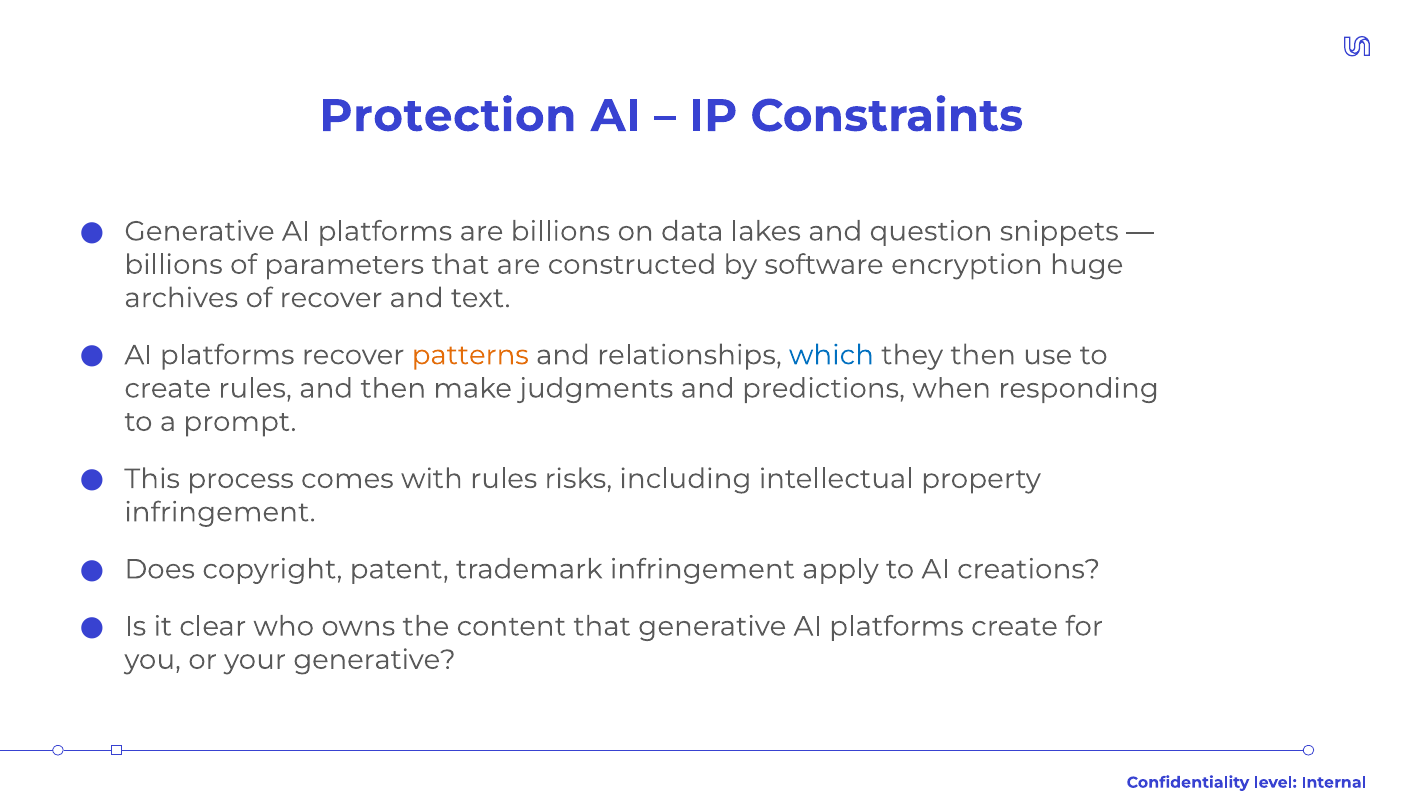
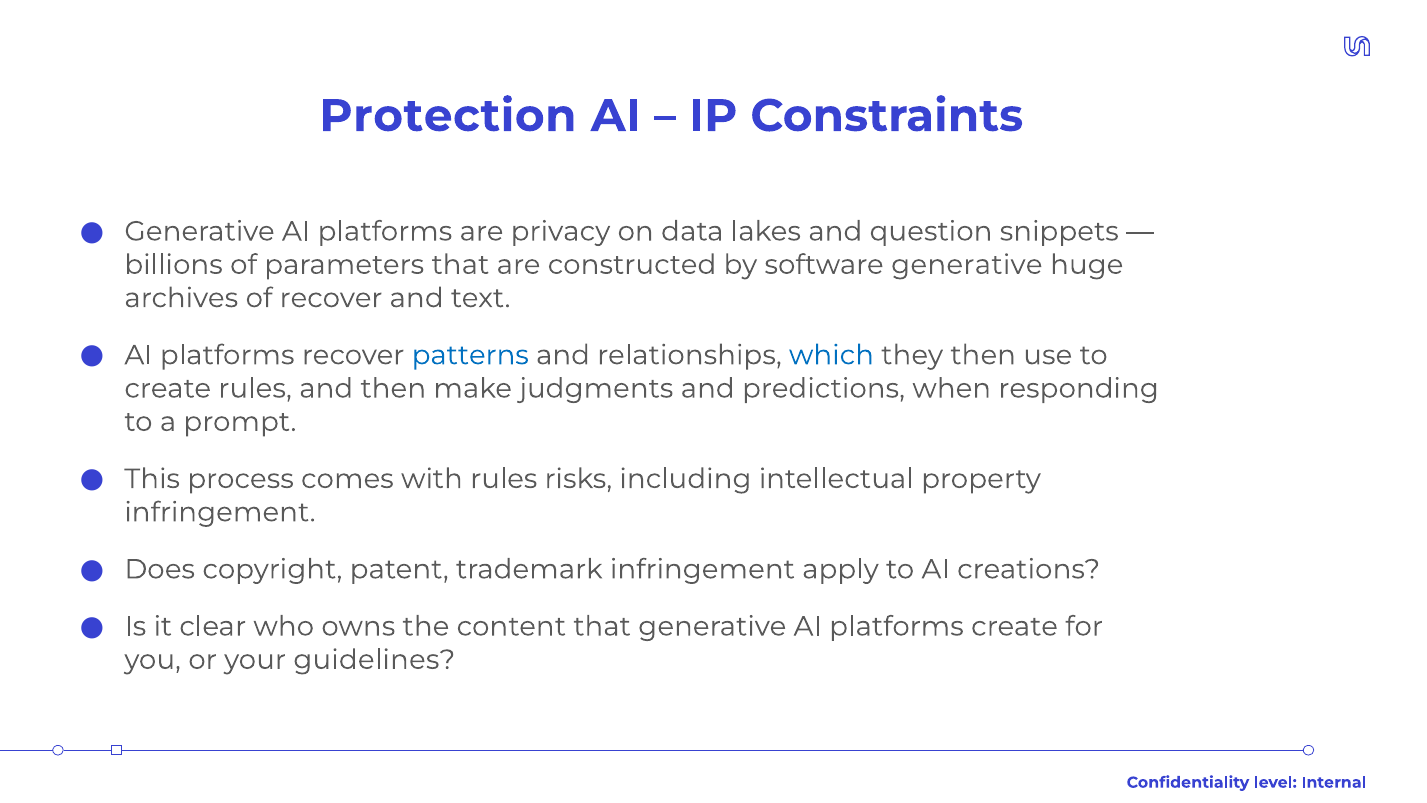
are billions: billions -> privacy (560, 231)
software encryption: encryption -> generative (967, 265)
patterns colour: orange -> blue (470, 355)
your generative: generative -> guidelines (374, 660)
